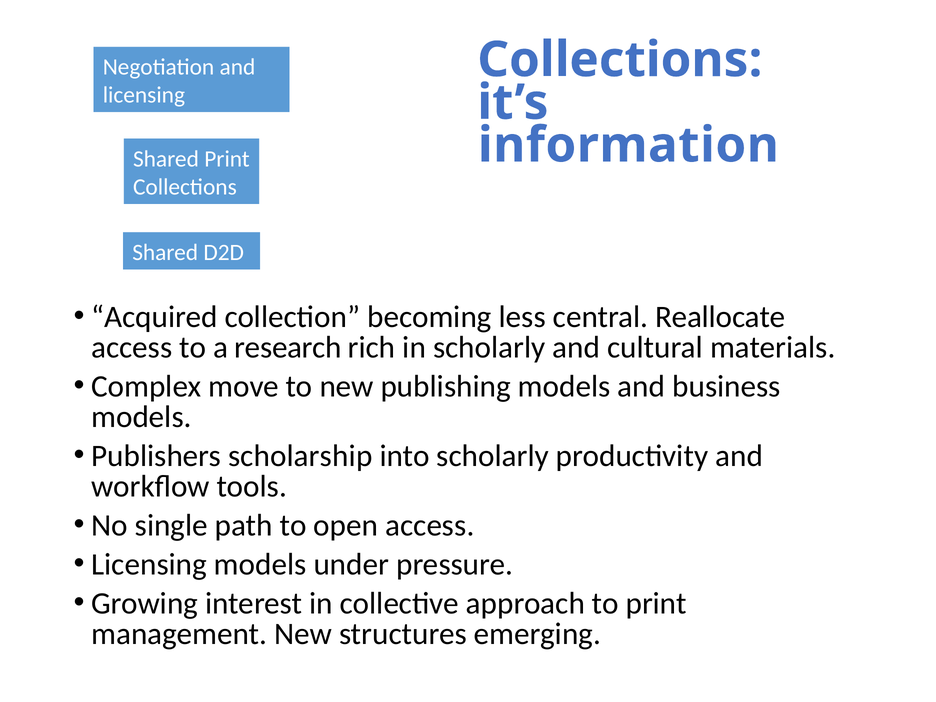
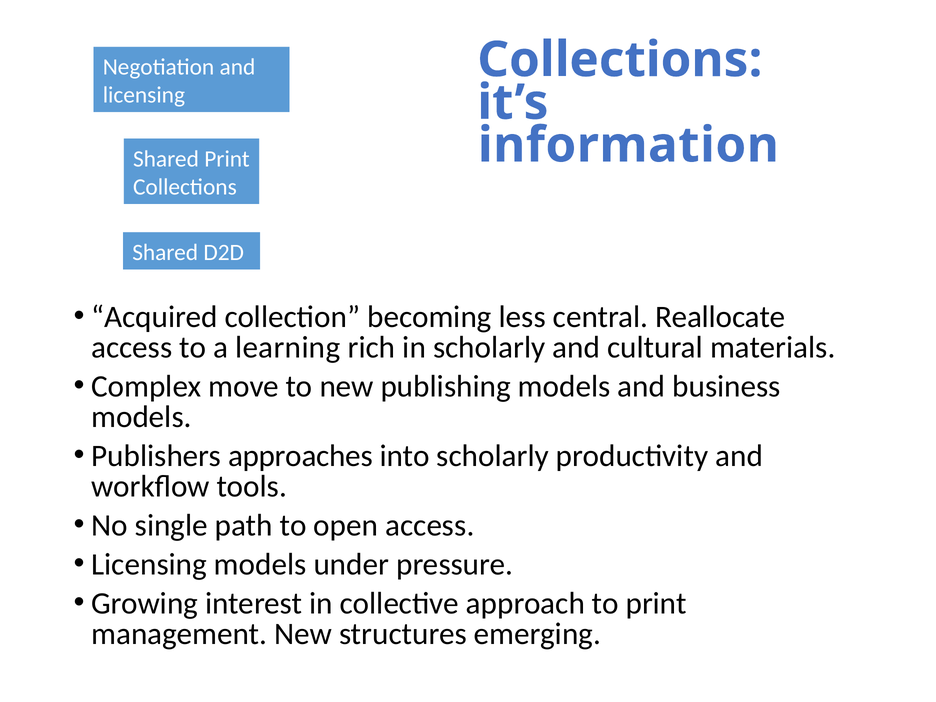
research: research -> learning (288, 347)
scholarship: scholarship -> approaches (300, 456)
